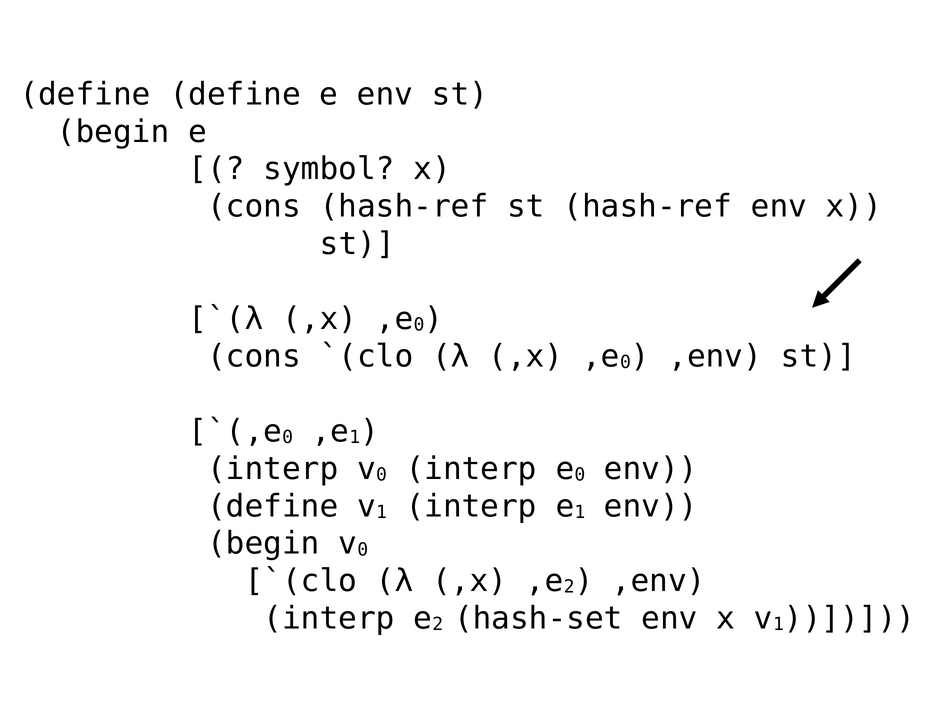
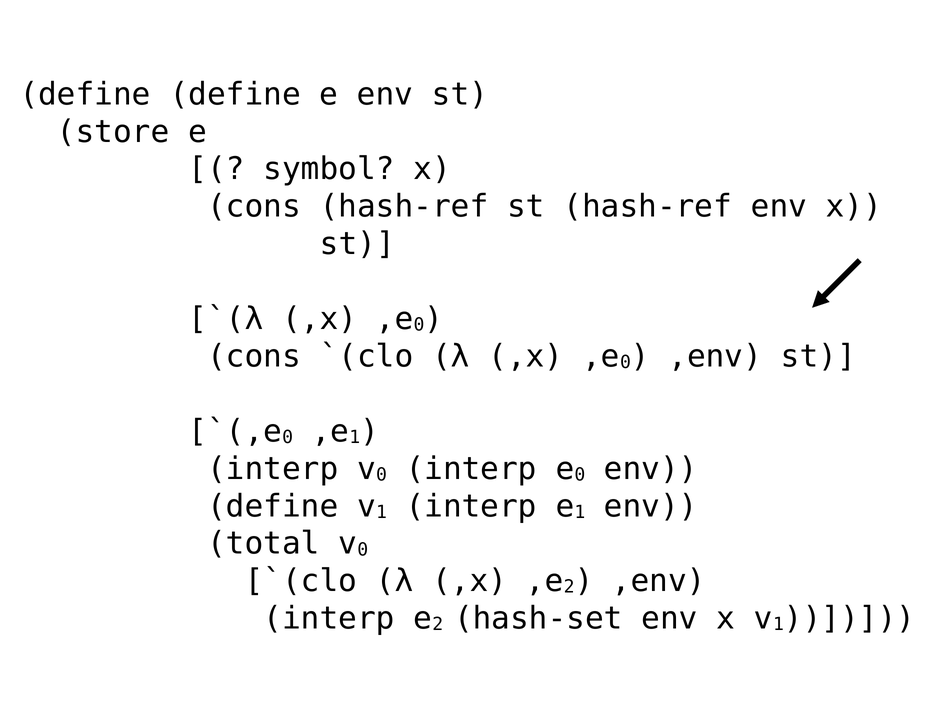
begin: begin -> store (113, 132)
begin: begin -> total (263, 544)
